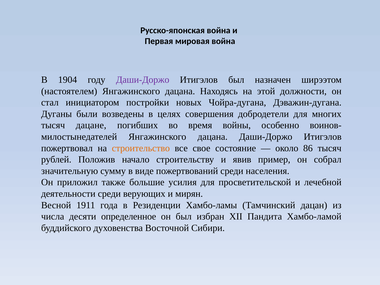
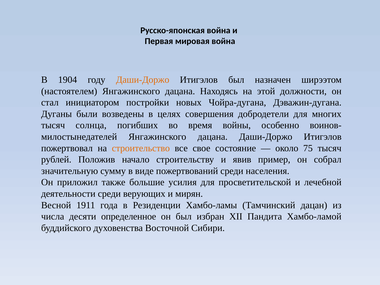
Даши-Доржо colour: purple -> orange (143, 80)
дацане: дацане -> солнца (91, 125)
86: 86 -> 75 (308, 148)
